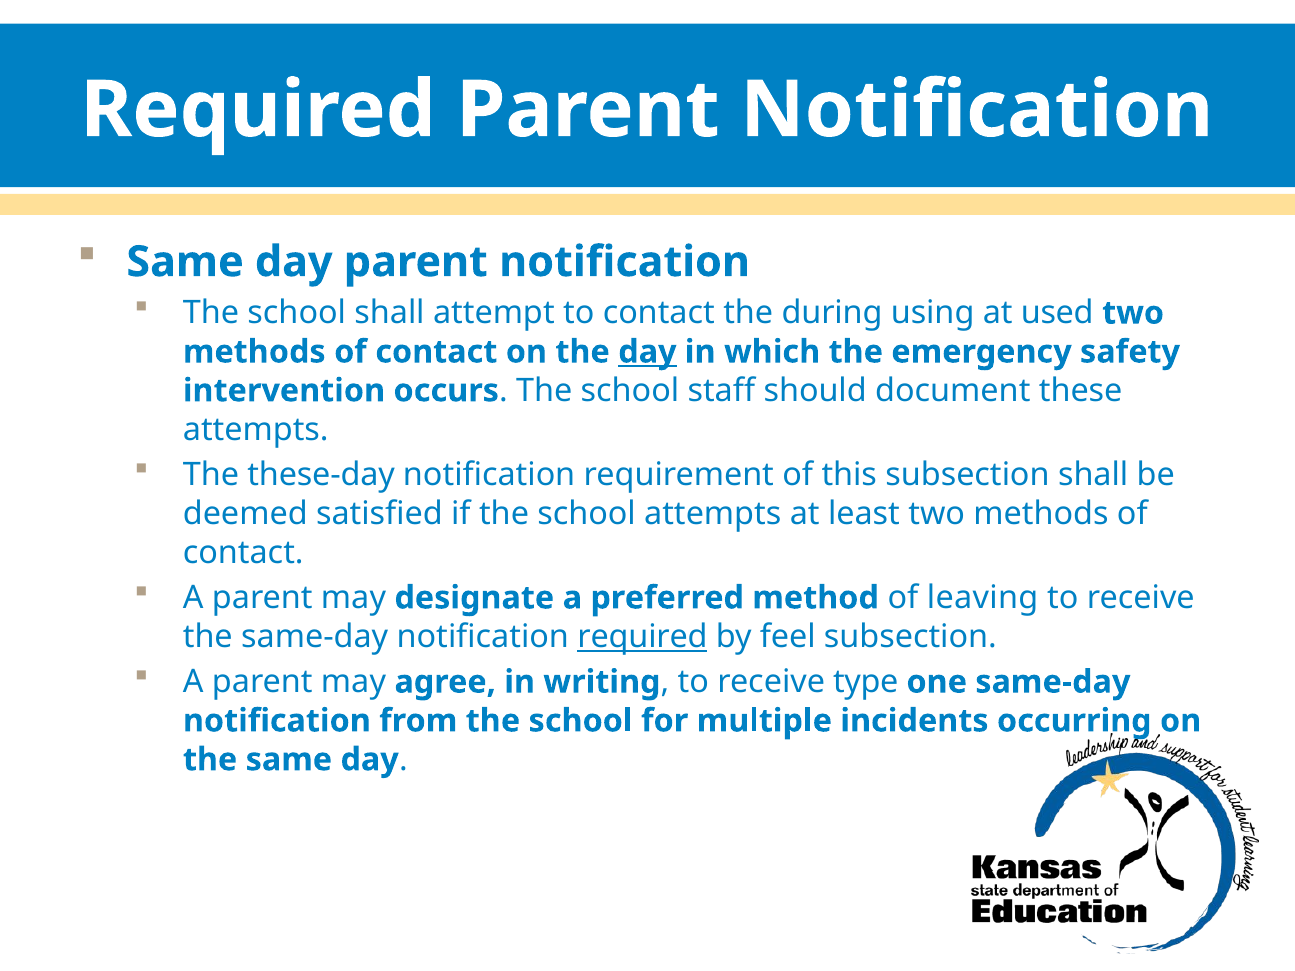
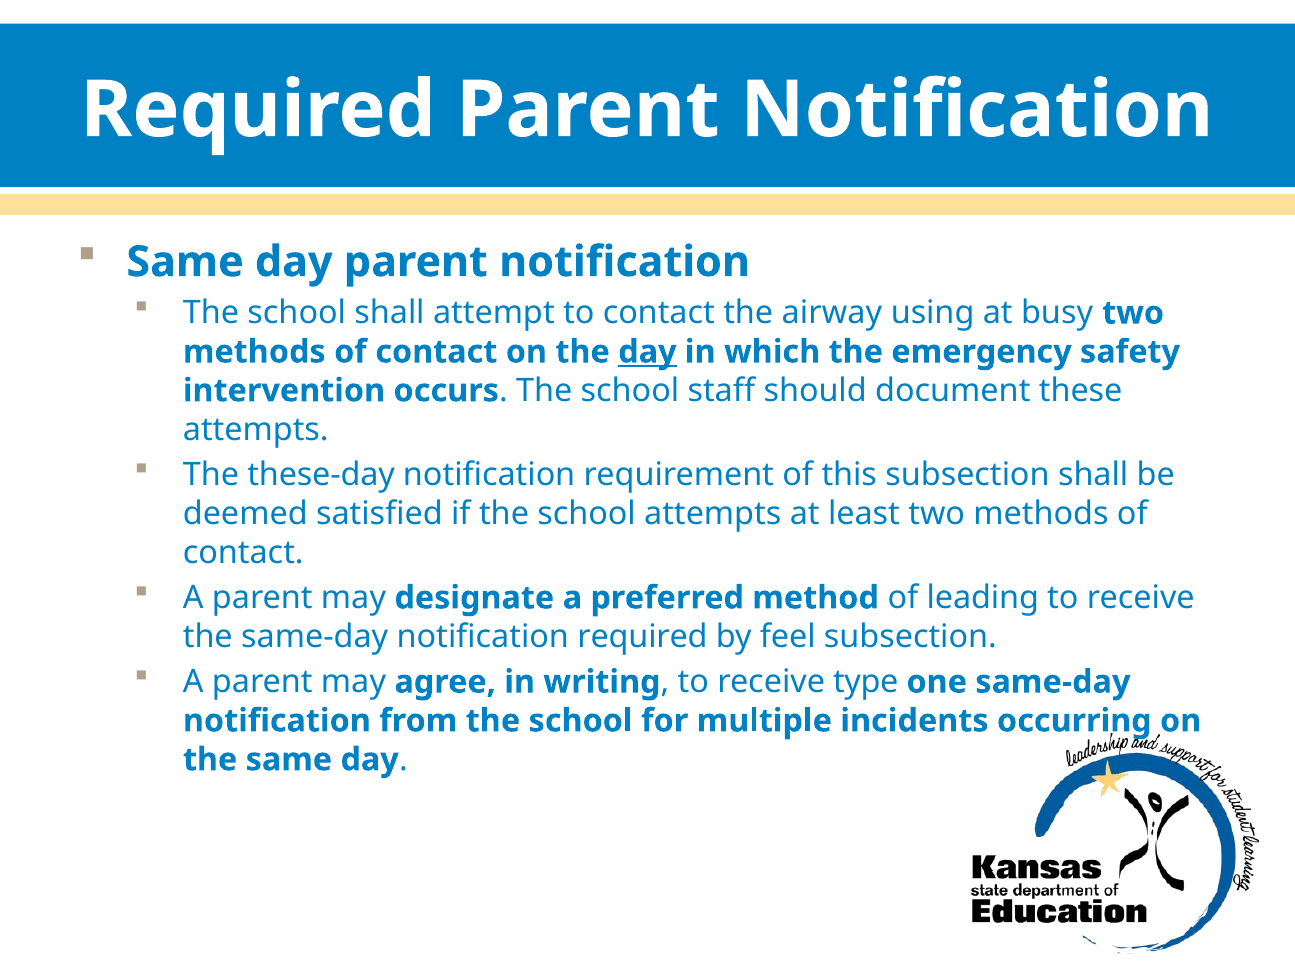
during: during -> airway (832, 313)
used: used -> busy (1057, 313)
leaving: leaving -> leading (983, 598)
required underline: present -> none (643, 637)
